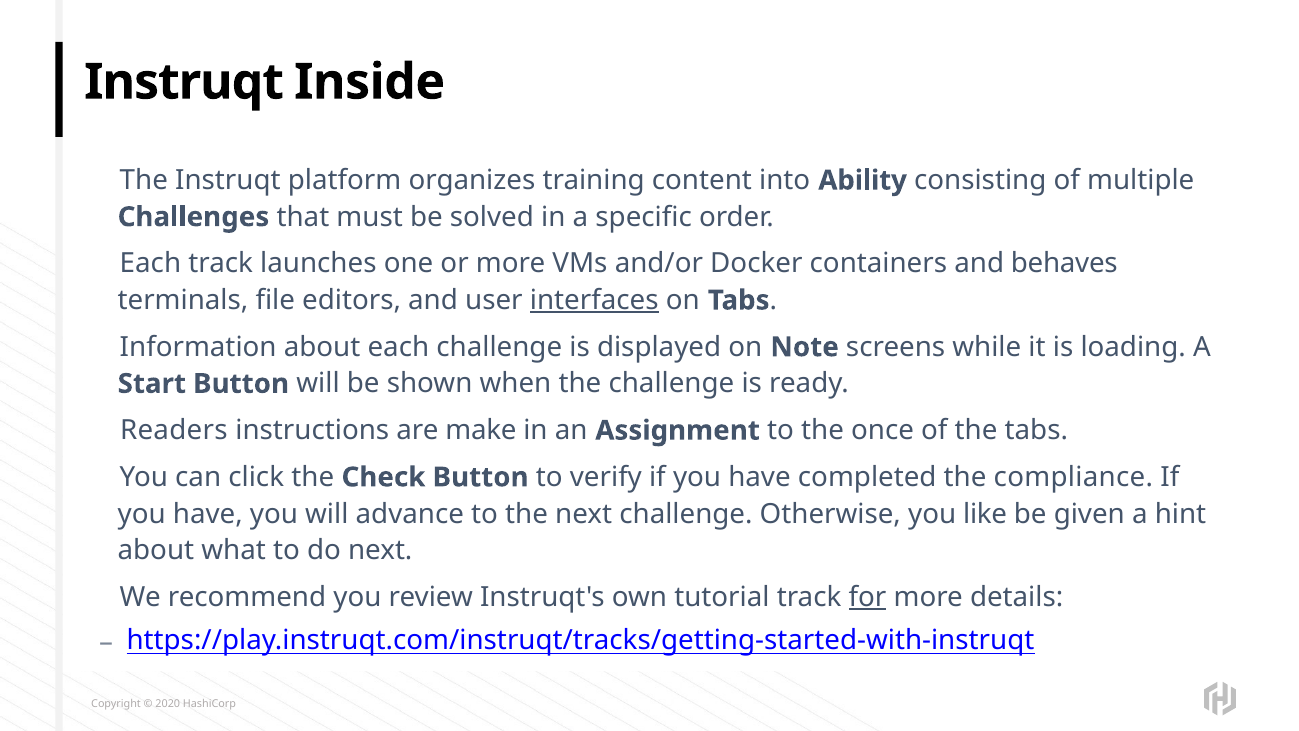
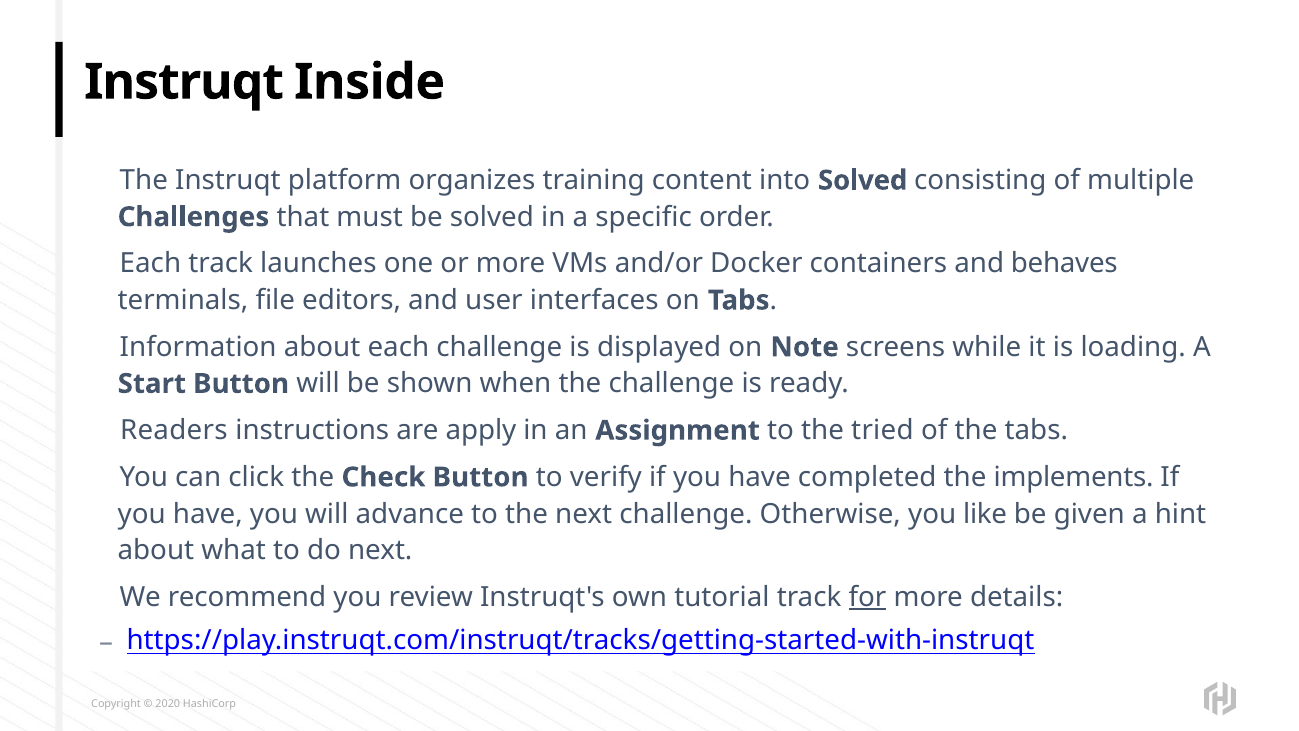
into Ability: Ability -> Solved (863, 180)
interfaces underline: present -> none (594, 300)
make: make -> apply (481, 430)
once: once -> tried (882, 430)
compliance: compliance -> implements (1074, 477)
